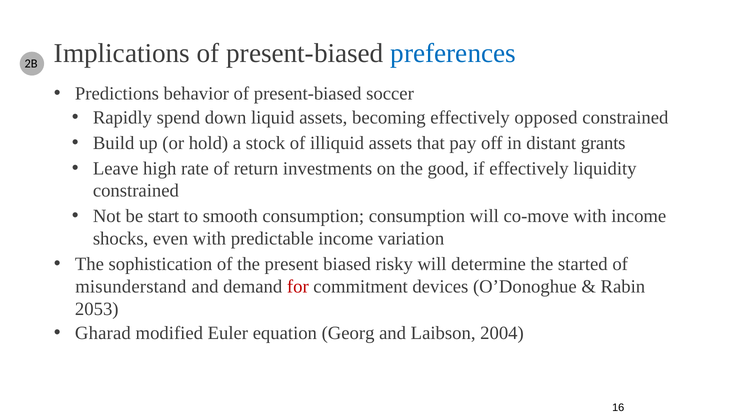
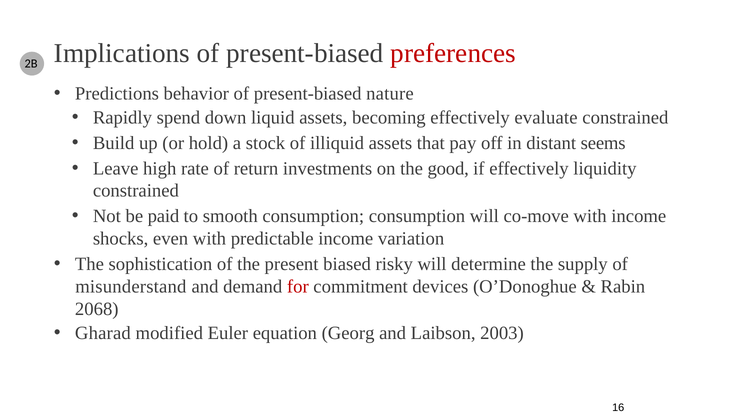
preferences colour: blue -> red (453, 53)
soccer: soccer -> nature (390, 93)
opposed: opposed -> evaluate (546, 117)
grants: grants -> seems (603, 143)
start: start -> paid (163, 216)
started: started -> supply (583, 264)
2053: 2053 -> 2068 (97, 309)
2004: 2004 -> 2003 (502, 333)
